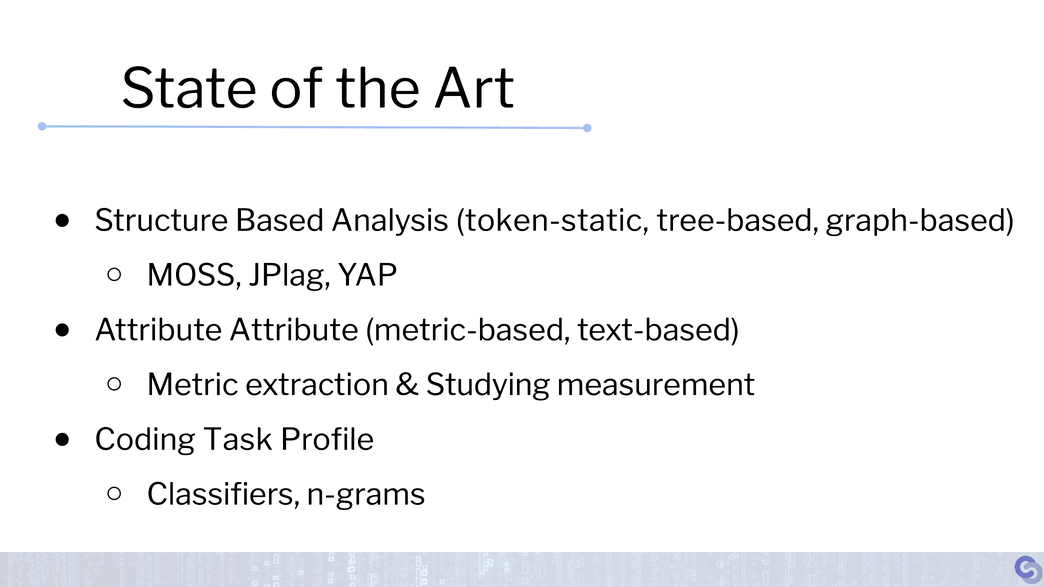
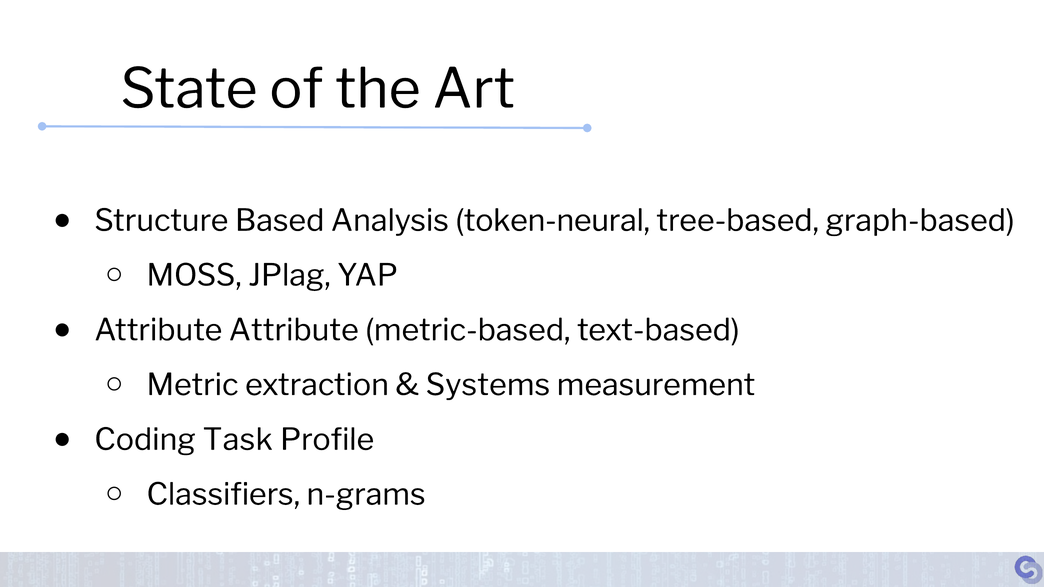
token-static: token-static -> token-neural (553, 221)
Studying: Studying -> Systems (488, 385)
